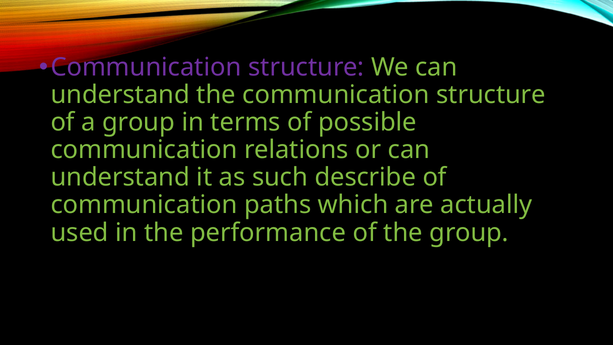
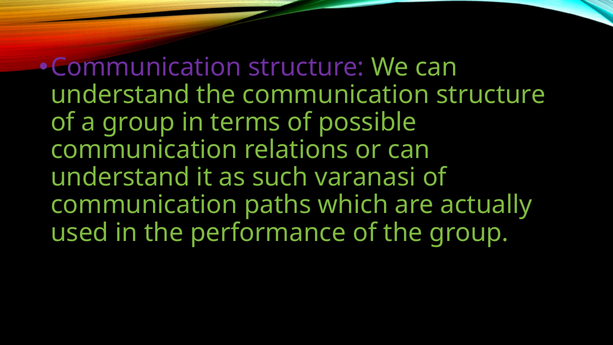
describe: describe -> varanasi (365, 177)
